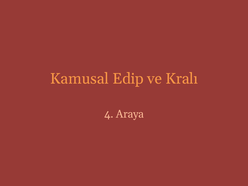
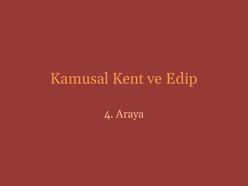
Edip: Edip -> Kent (128, 79)
Kralı: Kralı -> Edip (182, 79)
